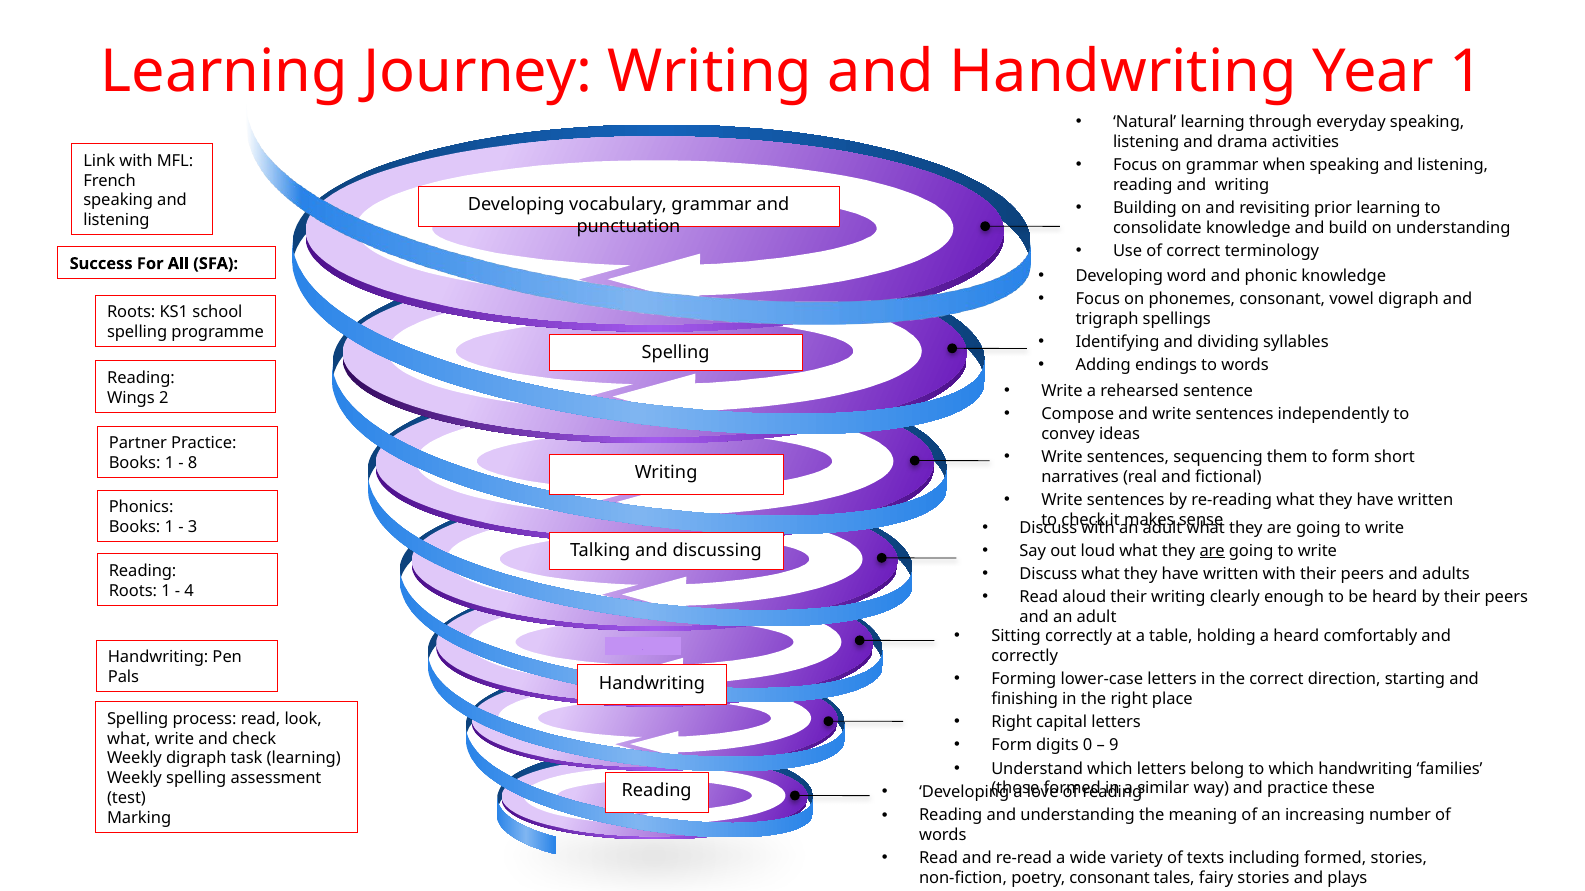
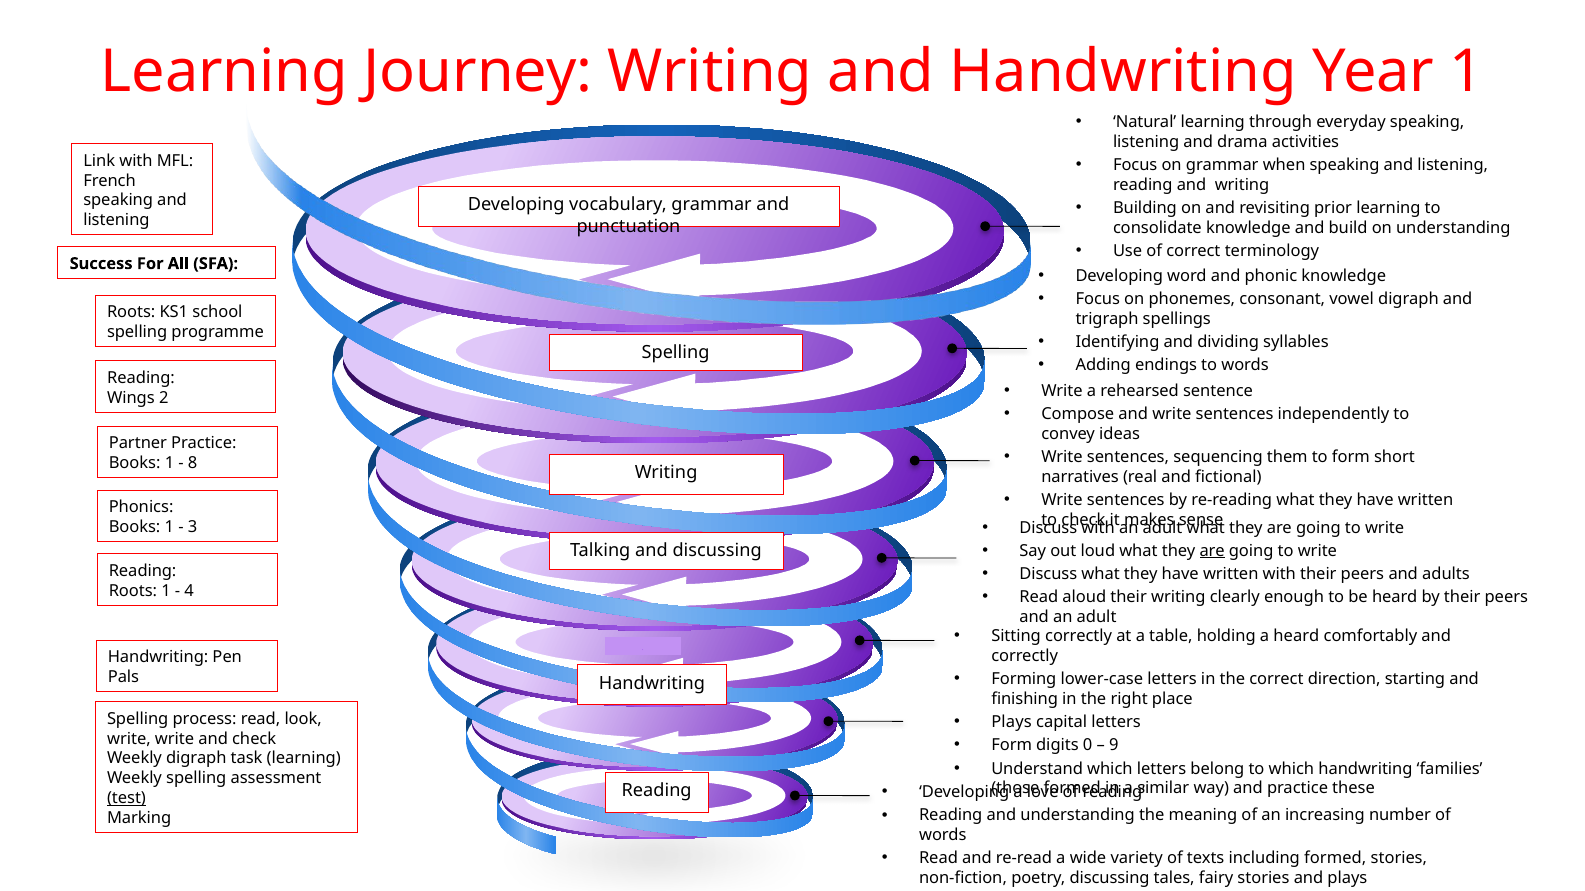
Right: Right -> Plays (1012, 723)
what: what -> write (129, 739)
test underline: none -> present (126, 799)
consonant: consonant -> discussing (1110, 879)
